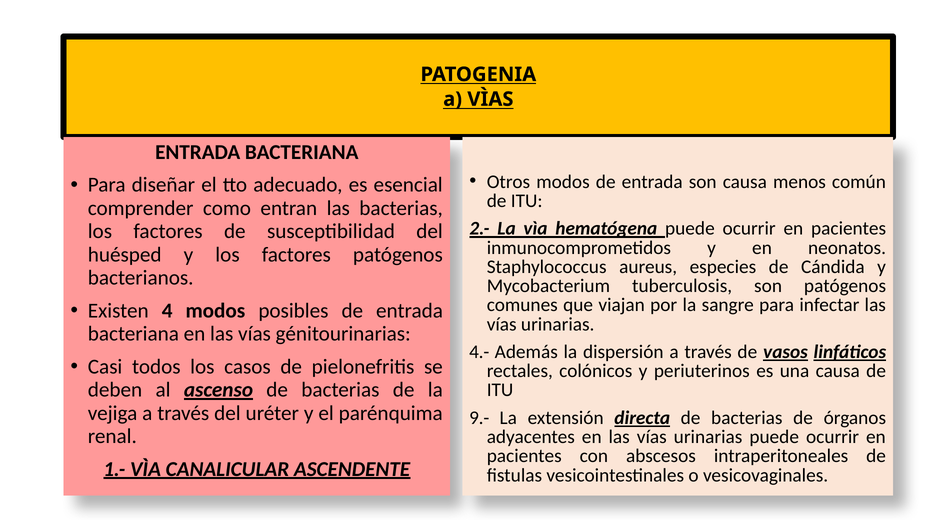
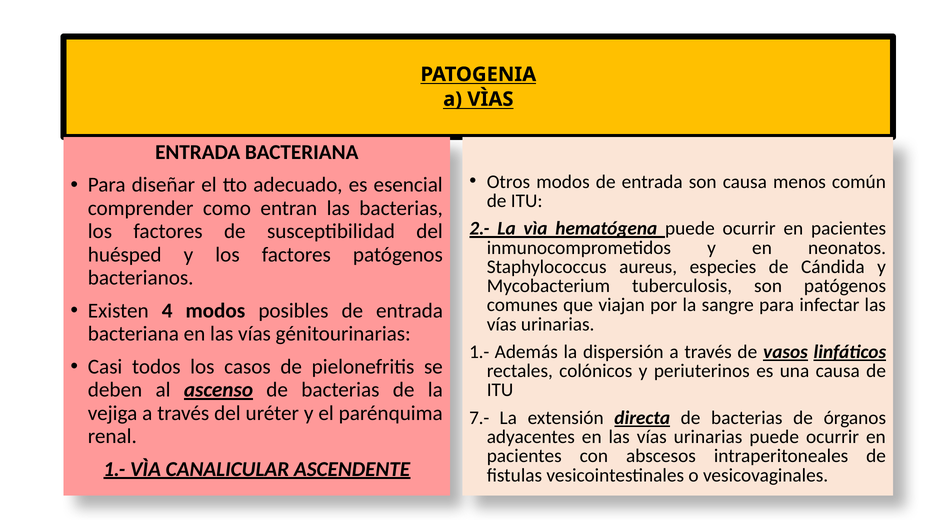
4.-: 4.- -> 1.- (479, 352)
9.-: 9.- -> 7.- (479, 418)
